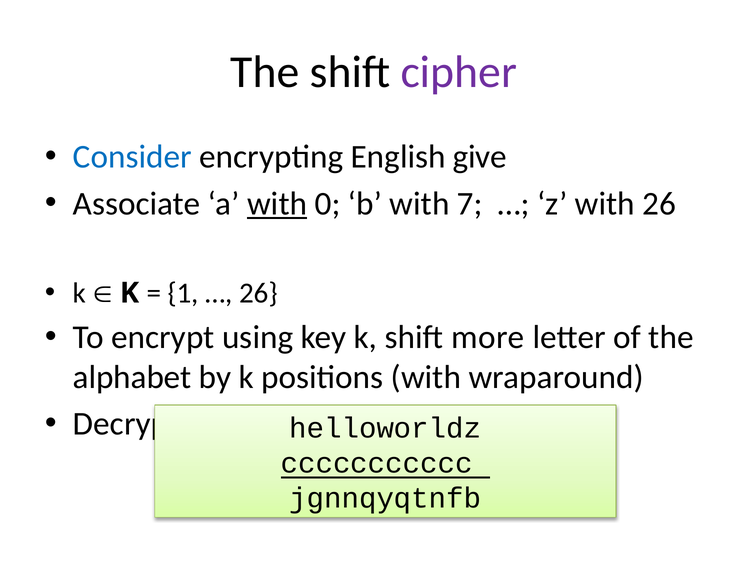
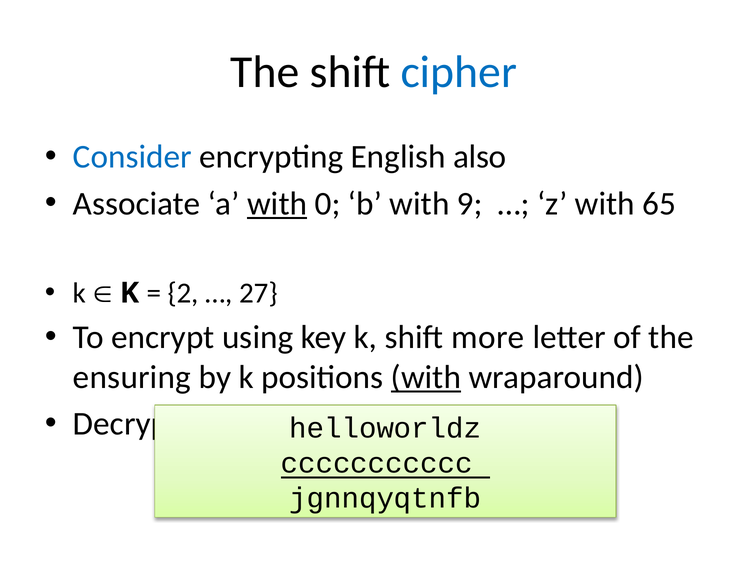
cipher colour: purple -> blue (459, 72)
give: give -> also (480, 157)
7: 7 -> 9 (470, 204)
with 26: 26 -> 65 (659, 204)
1: 1 -> 2 (183, 293)
26: 26 -> 27 (258, 293)
alphabet: alphabet -> ensuring (132, 377)
with underline: none -> present (426, 377)
